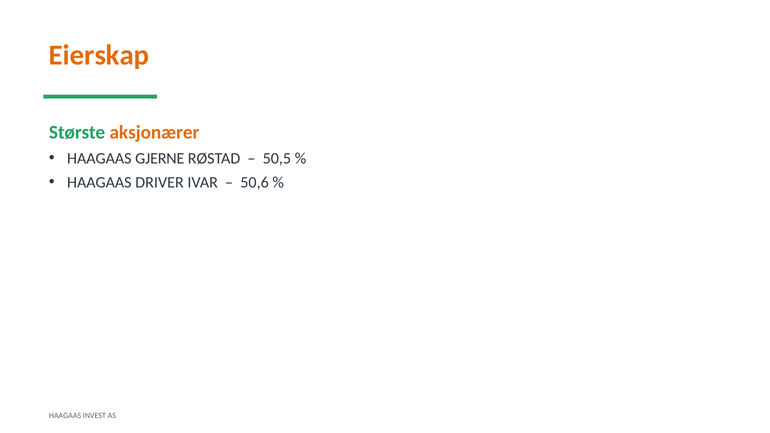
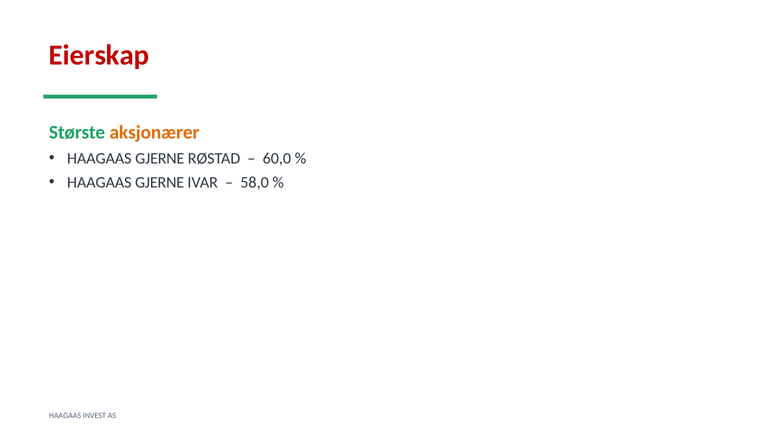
Eierskap colour: orange -> red (99, 55)
50,5: 50,5 -> 60,0 (277, 158)
DRIVER: DRIVER -> GJERNE (160, 182)
50,6: 50,6 -> 58,0 (255, 182)
